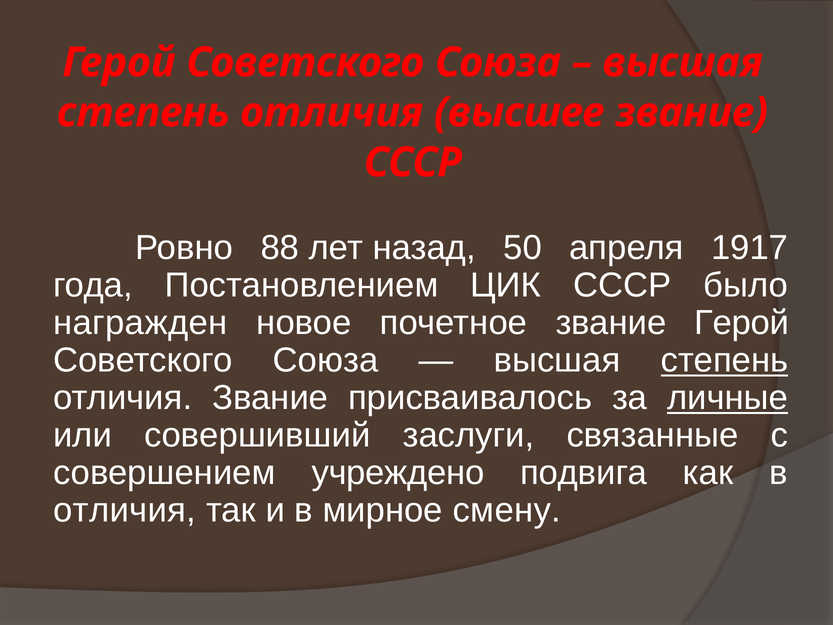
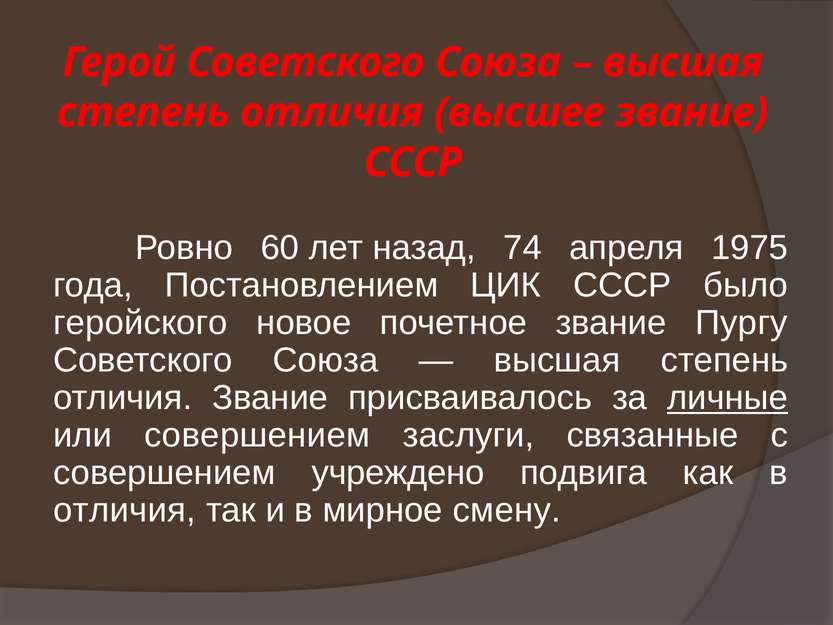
88: 88 -> 60 (280, 248)
50: 50 -> 74 (523, 248)
1917: 1917 -> 1975 (750, 248)
награжден: награжден -> геройского (140, 323)
звание Герой: Герой -> Пургу (741, 323)
степень underline: present -> none (725, 360)
или совершивший: совершивший -> совершением (257, 435)
